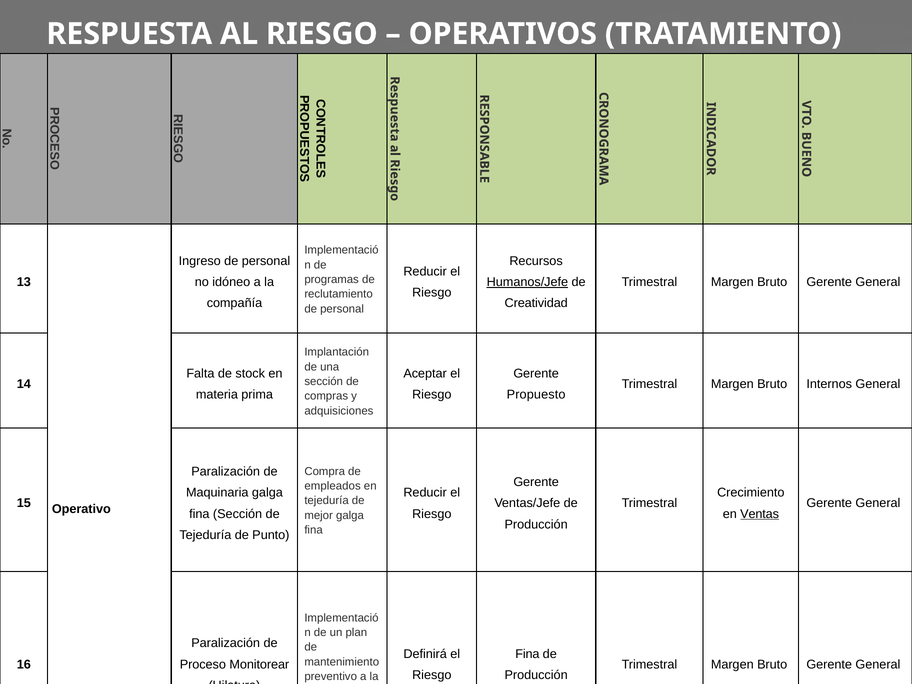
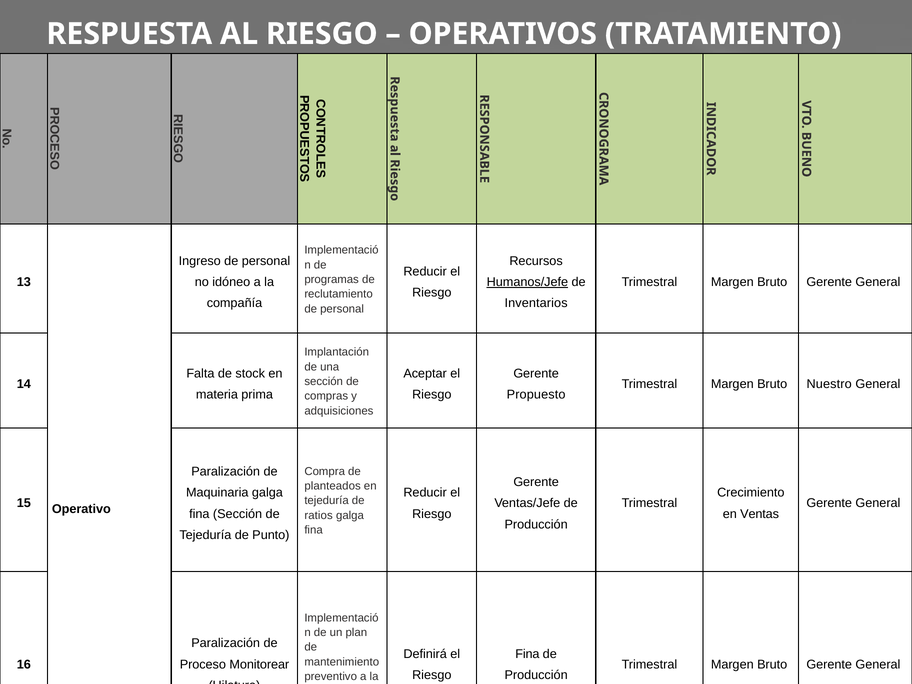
Creatividad: Creatividad -> Inventarios (536, 303)
Internos: Internos -> Nuestro (829, 384)
empleados: empleados -> planteados (333, 486)
Ventas underline: present -> none (760, 514)
mejor: mejor -> ratios (319, 515)
